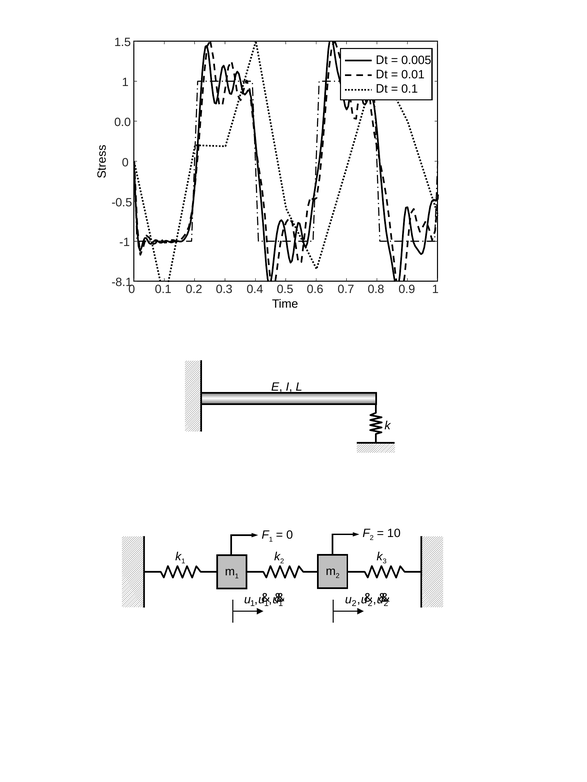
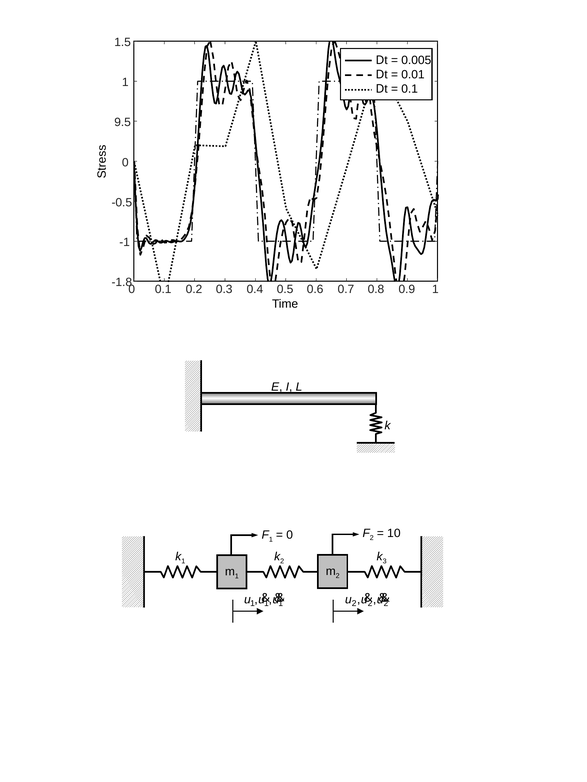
0.0: 0.0 -> 9.5 (123, 122)
-8.1: -8.1 -> -1.8 (122, 283)
